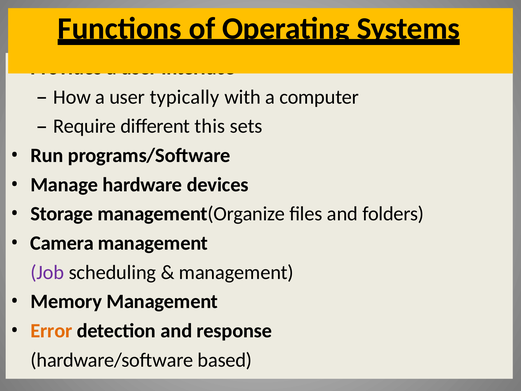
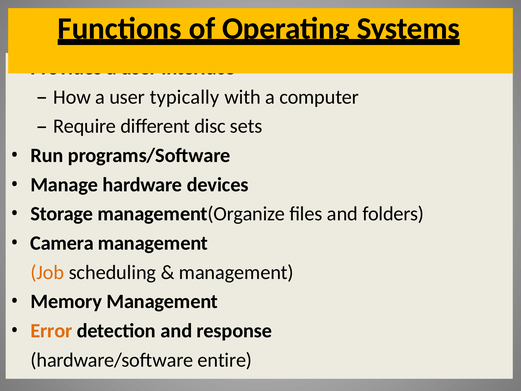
this: this -> disc (210, 126)
Job colour: purple -> orange (47, 272)
based: based -> entire (225, 360)
